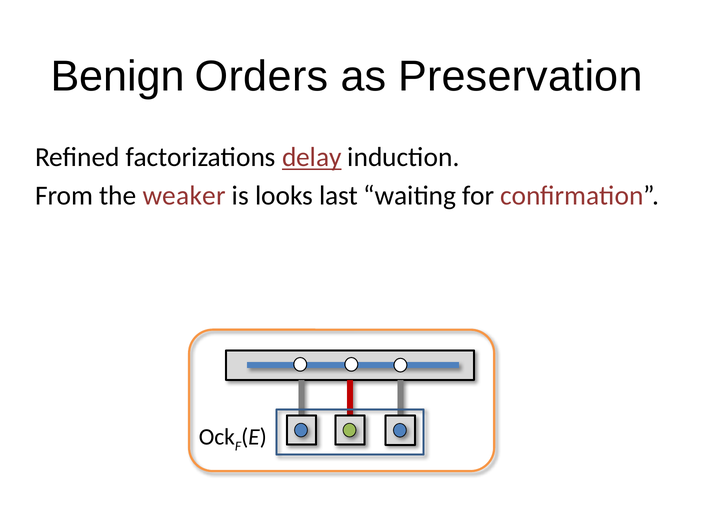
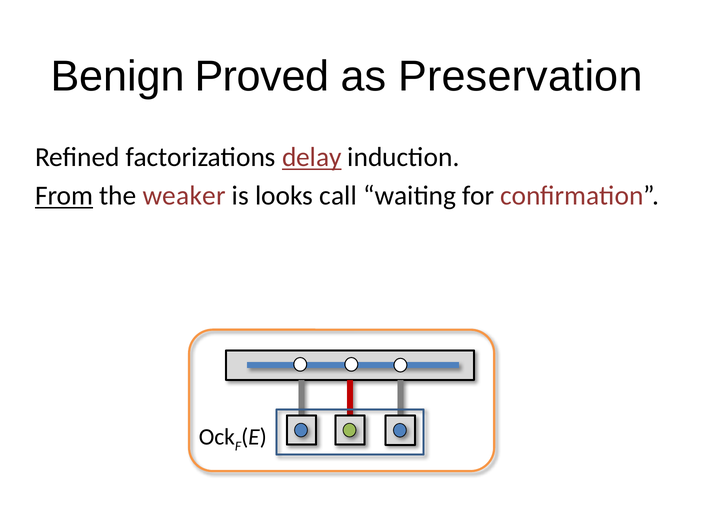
Orders: Orders -> Proved (262, 77)
From underline: none -> present (64, 196)
last: last -> call (338, 196)
